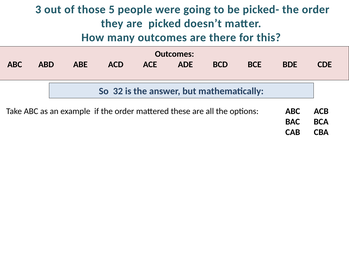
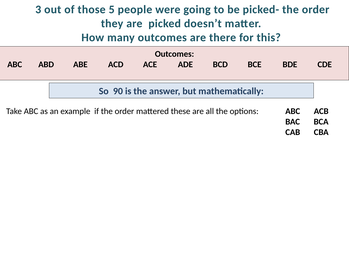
32: 32 -> 90 (118, 91)
